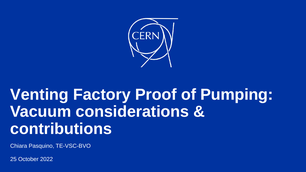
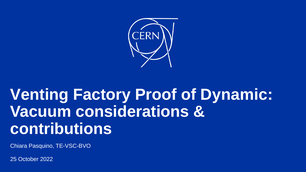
Pumping: Pumping -> Dynamic (237, 95)
